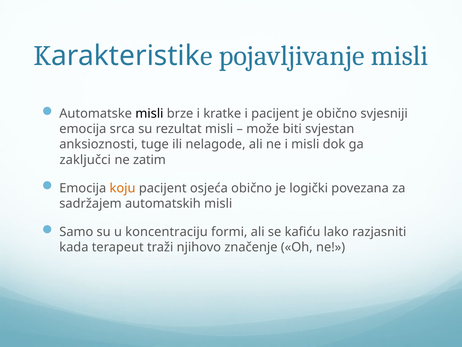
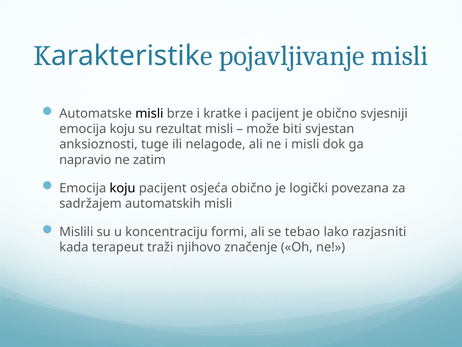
srca: srca -> koju (122, 129)
zaključci: zaključci -> napravio (85, 160)
koju colour: orange -> black (123, 188)
Samo: Samo -> Mislili (76, 232)
kafiću: kafiću -> tebao (302, 232)
